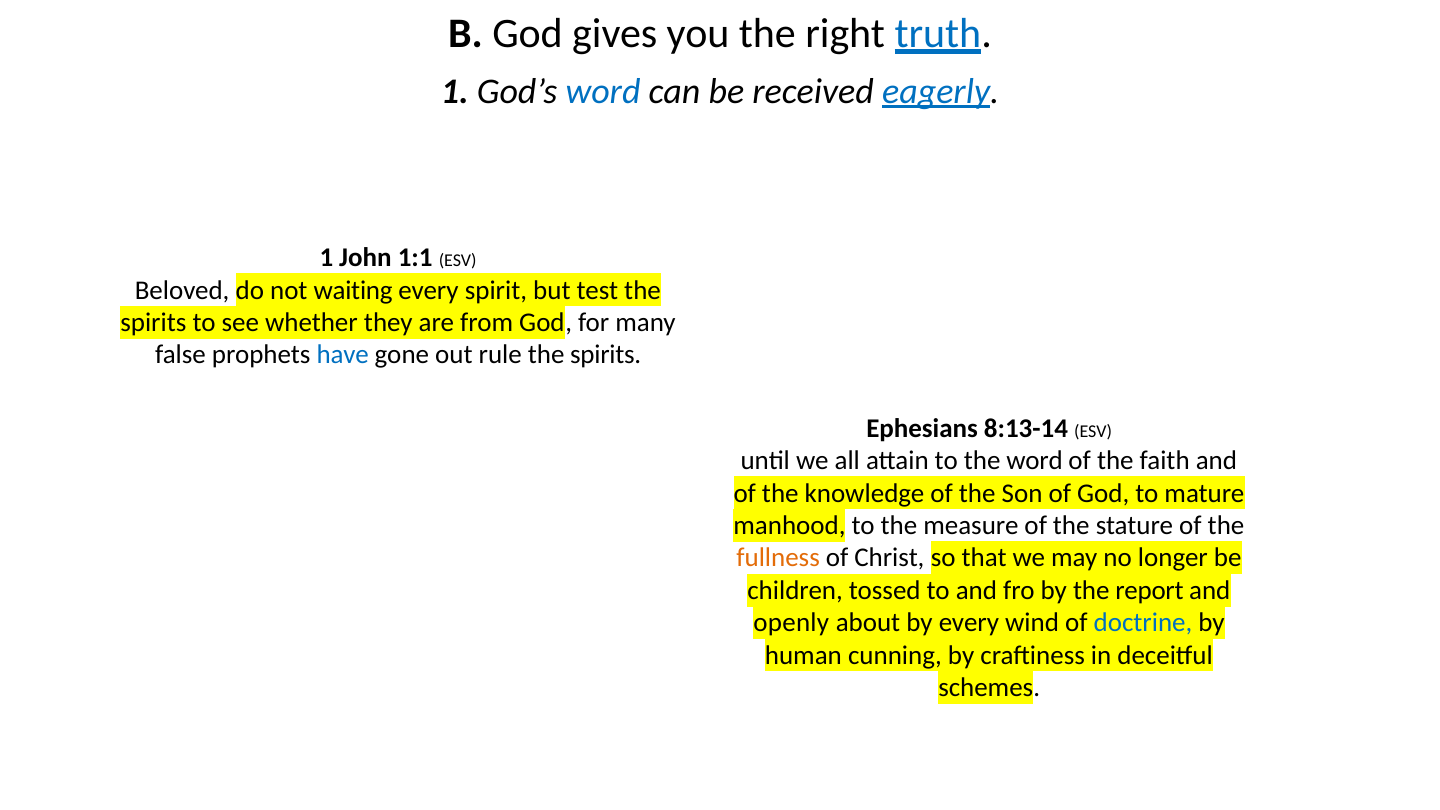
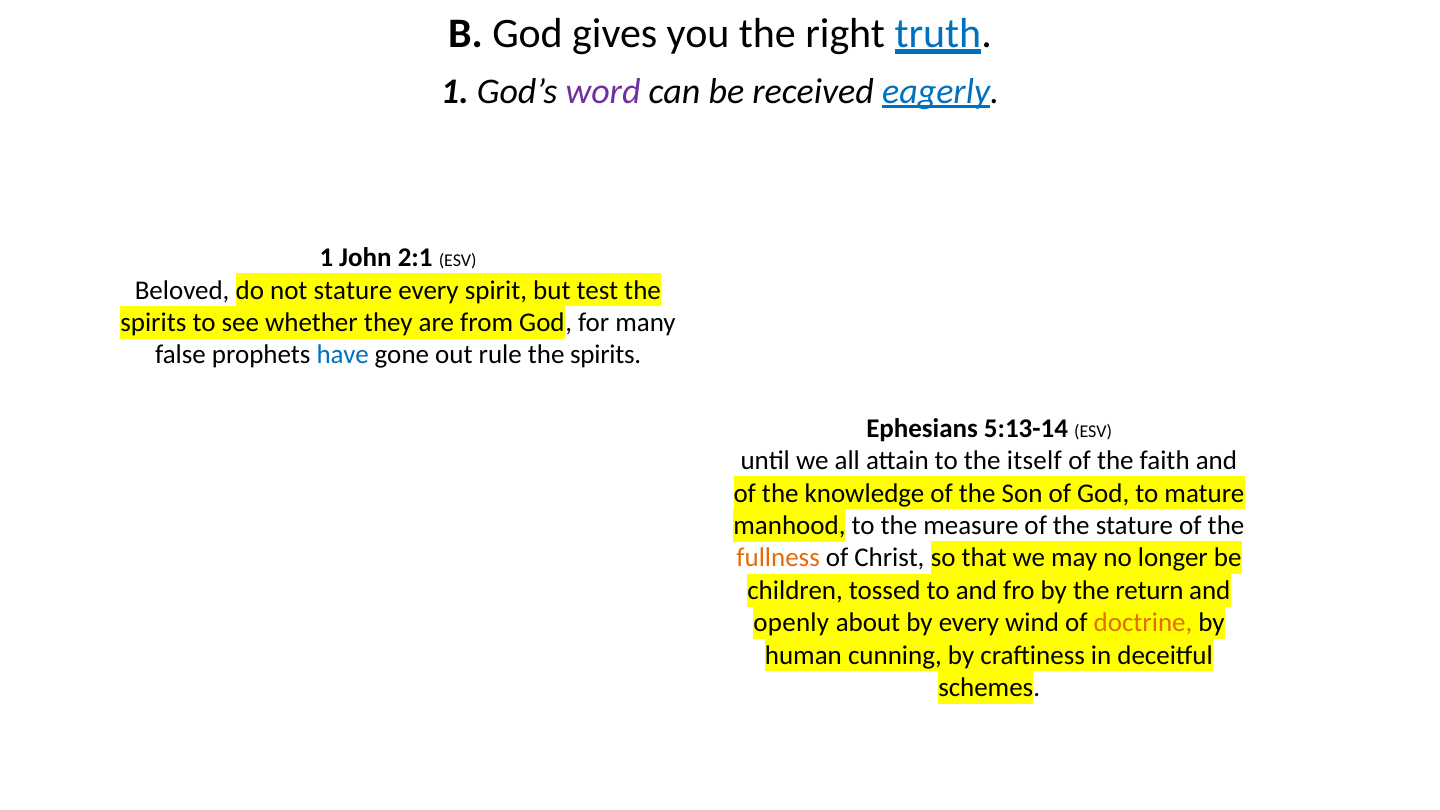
word colour: blue -> purple (603, 91)
1:1: 1:1 -> 2:1 (415, 258)
not waiting: waiting -> stature (353, 290)
8:13-14: 8:13-14 -> 5:13-14 (1026, 428)
the word: word -> itself (1034, 461)
report: report -> return (1149, 590)
doctrine colour: blue -> orange (1143, 623)
